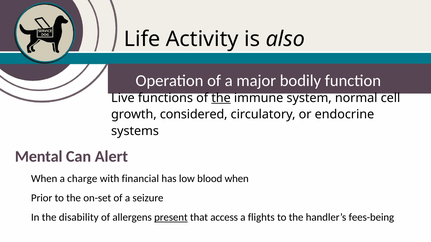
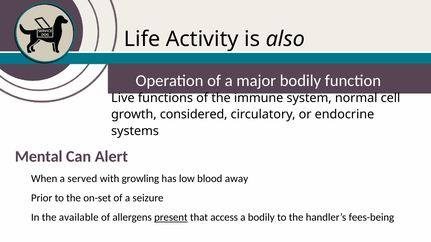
the underline: present -> none (221, 98)
charge: charge -> served (82, 179)
financial: financial -> growling (140, 179)
blood when: when -> away (237, 179)
disability: disability -> available (79, 218)
a flights: flights -> bodily (261, 218)
